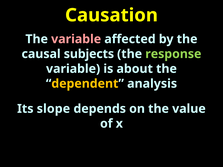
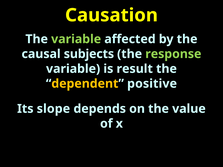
variable colour: pink -> light green (76, 39)
about: about -> result (135, 69)
analysis: analysis -> positive (152, 84)
